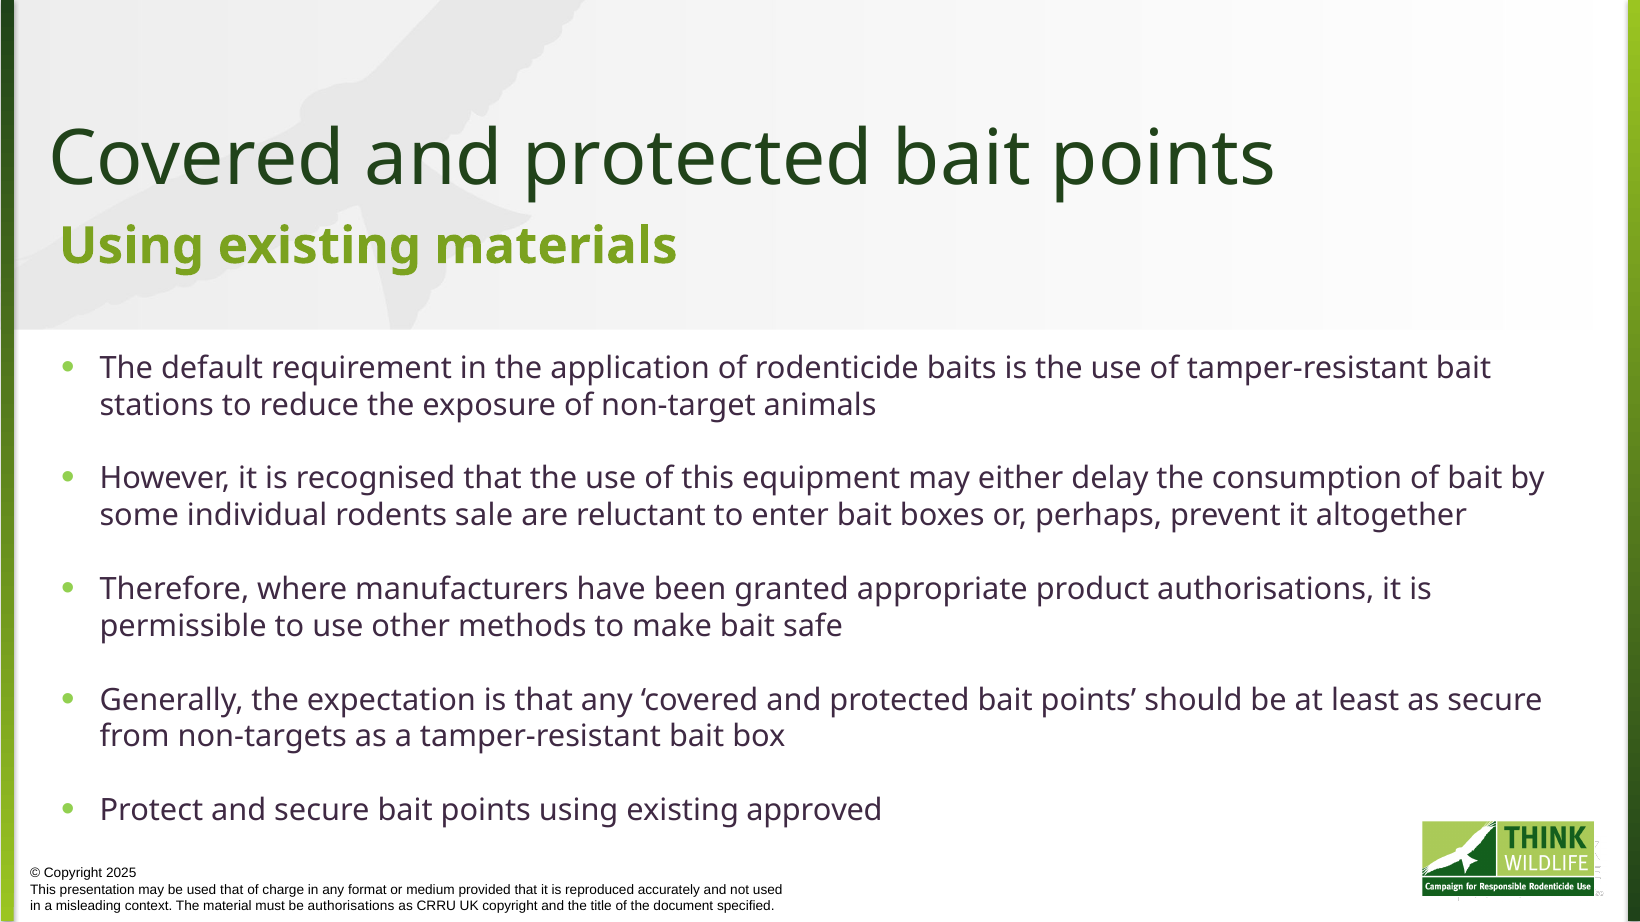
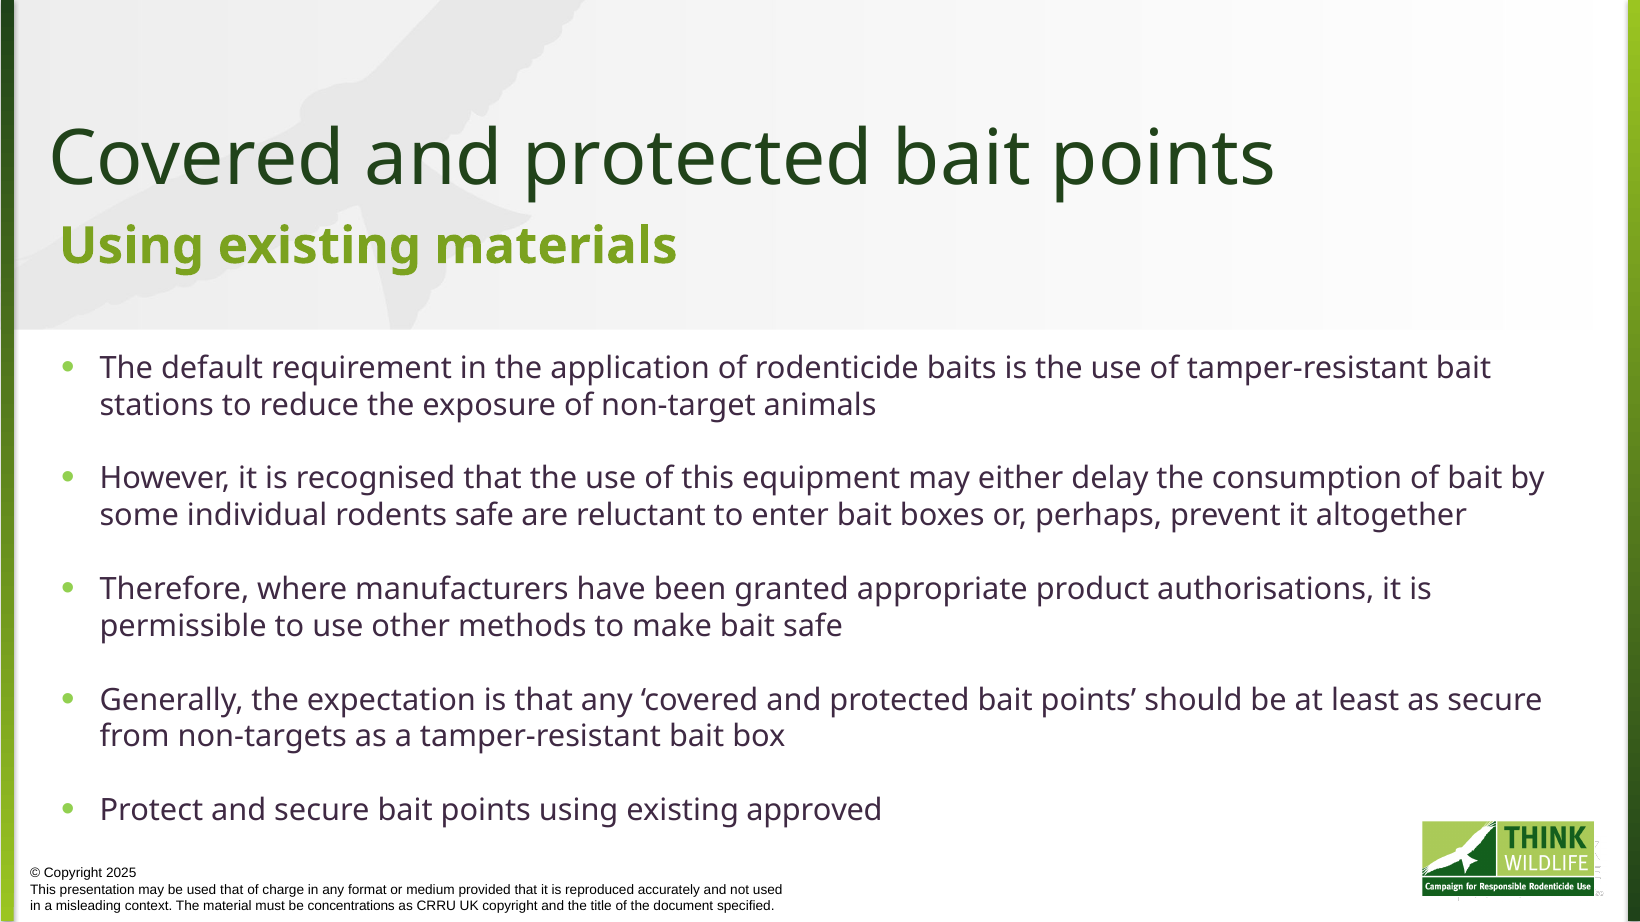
rodents sale: sale -> safe (484, 516)
be authorisations: authorisations -> concentrations (351, 907)
